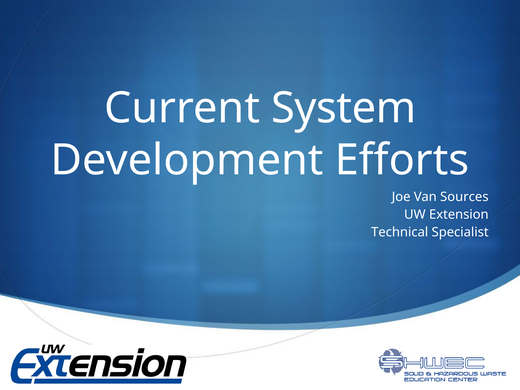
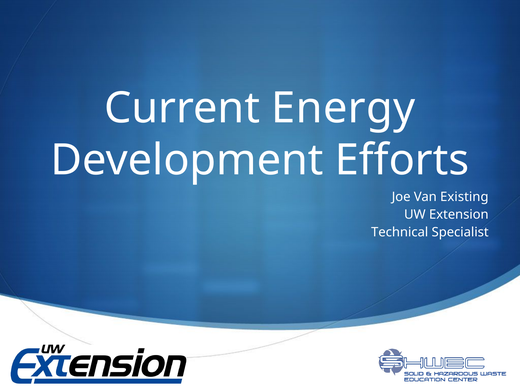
System: System -> Energy (343, 108)
Sources: Sources -> Existing (464, 197)
